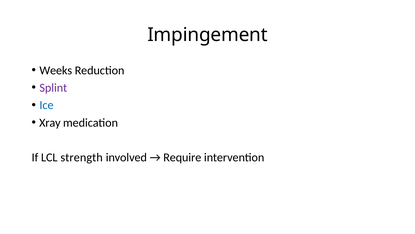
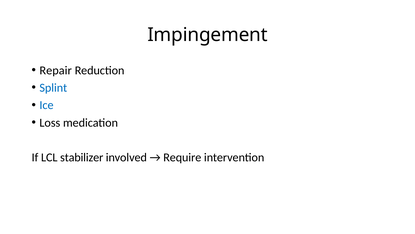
Weeks: Weeks -> Repair (56, 70)
Splint colour: purple -> blue (53, 88)
Xray: Xray -> Loss (50, 122)
strength: strength -> stabilizer (82, 157)
